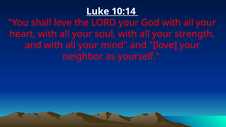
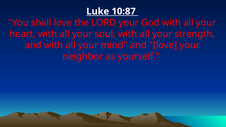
10:14: 10:14 -> 10:87 (124, 11)
